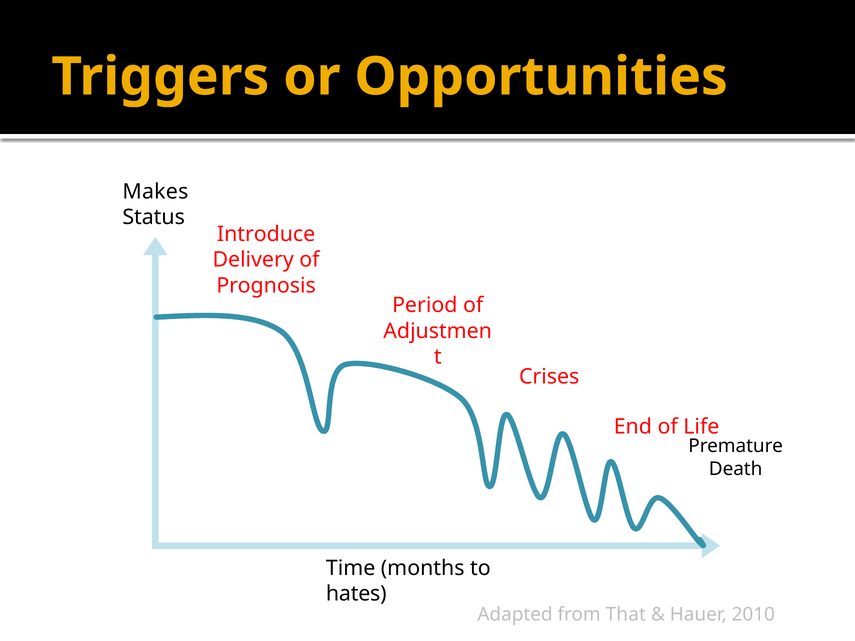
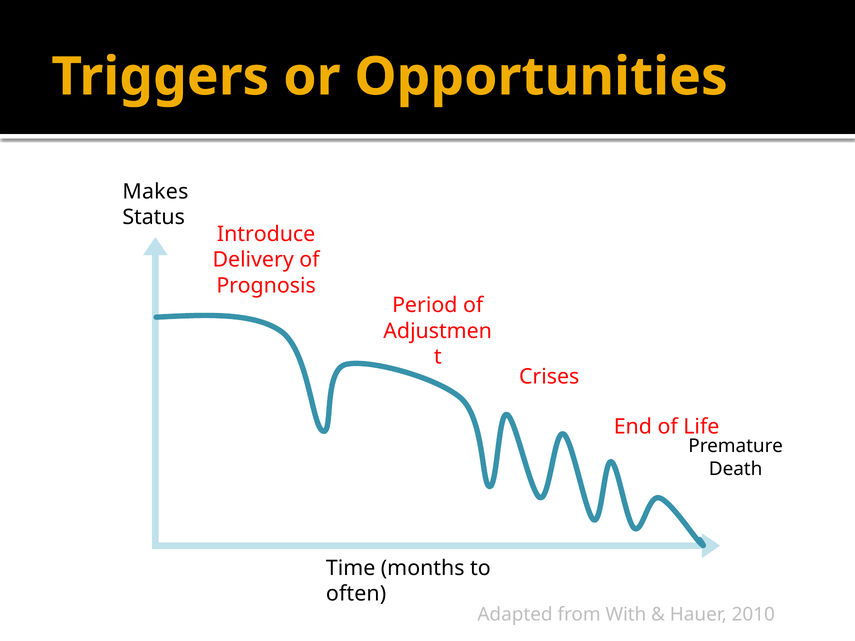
hates: hates -> often (356, 594)
That: That -> With (626, 615)
